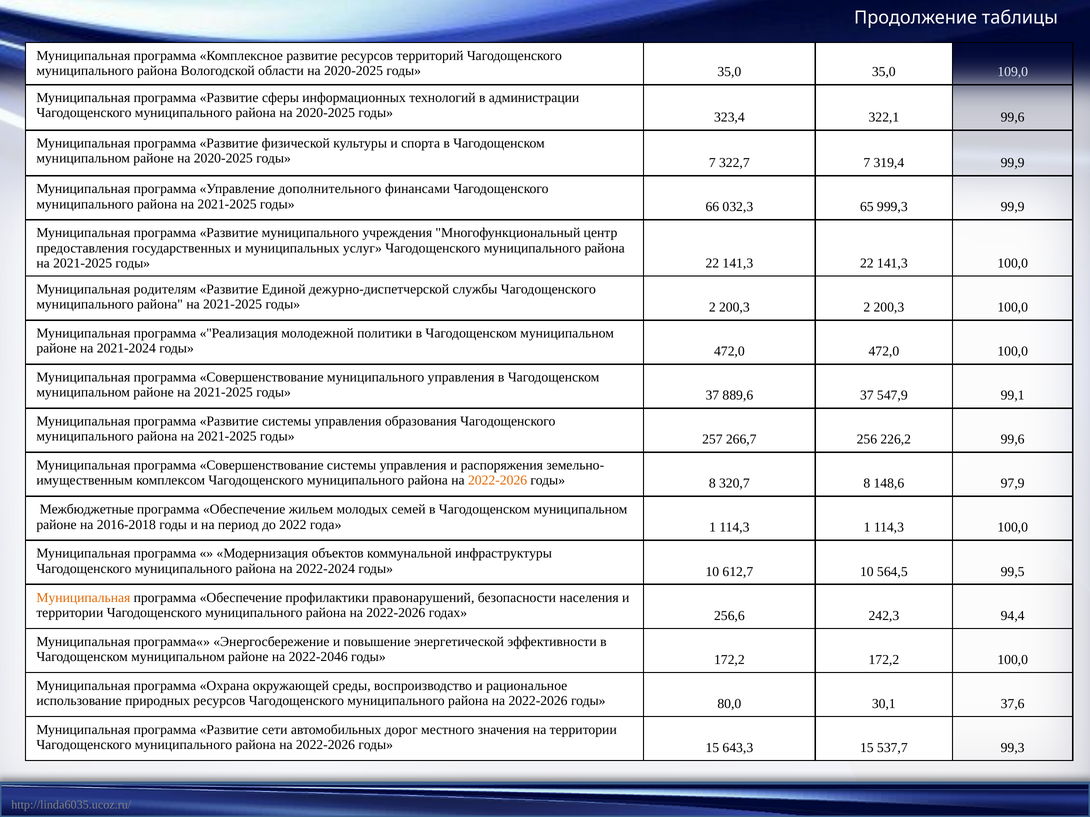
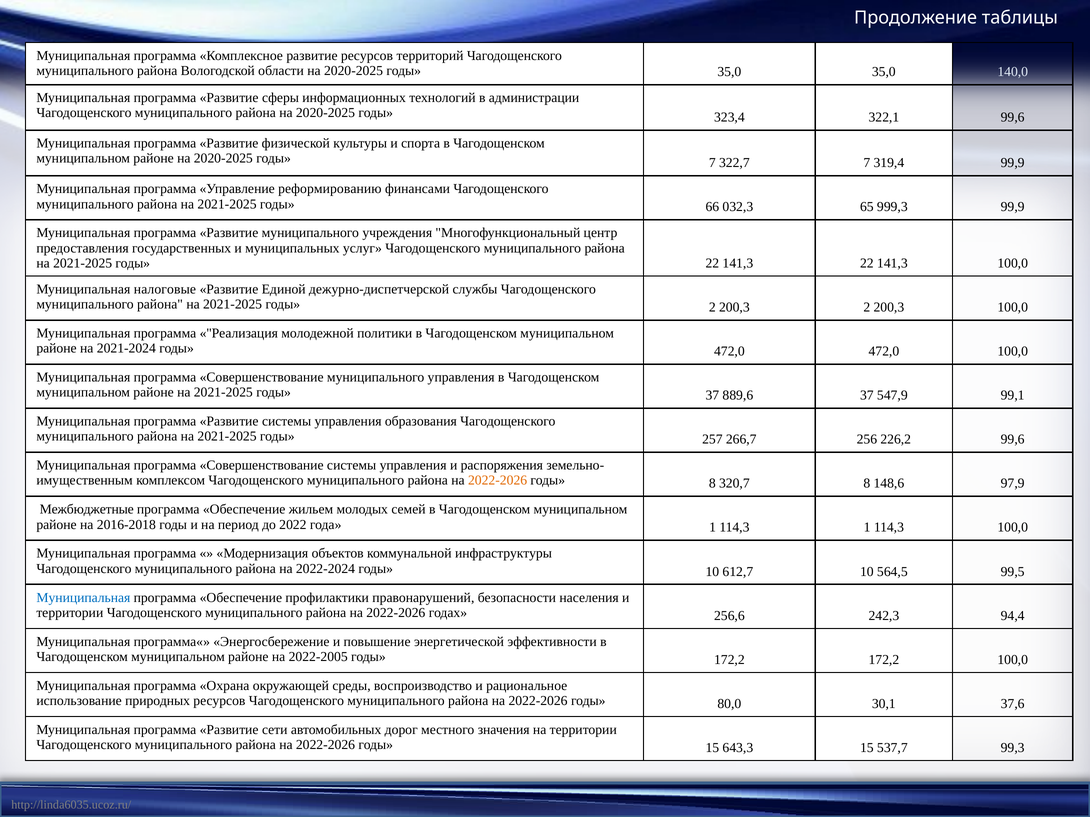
109,0: 109,0 -> 140,0 (1013, 72)
дополнительного: дополнительного -> реформированию (330, 189)
родителям: родителям -> налоговые (165, 289)
Муниципальная colour: orange -> blue (83, 598)
2022-2046: 2022-2046 -> 2022-2005 (318, 657)
